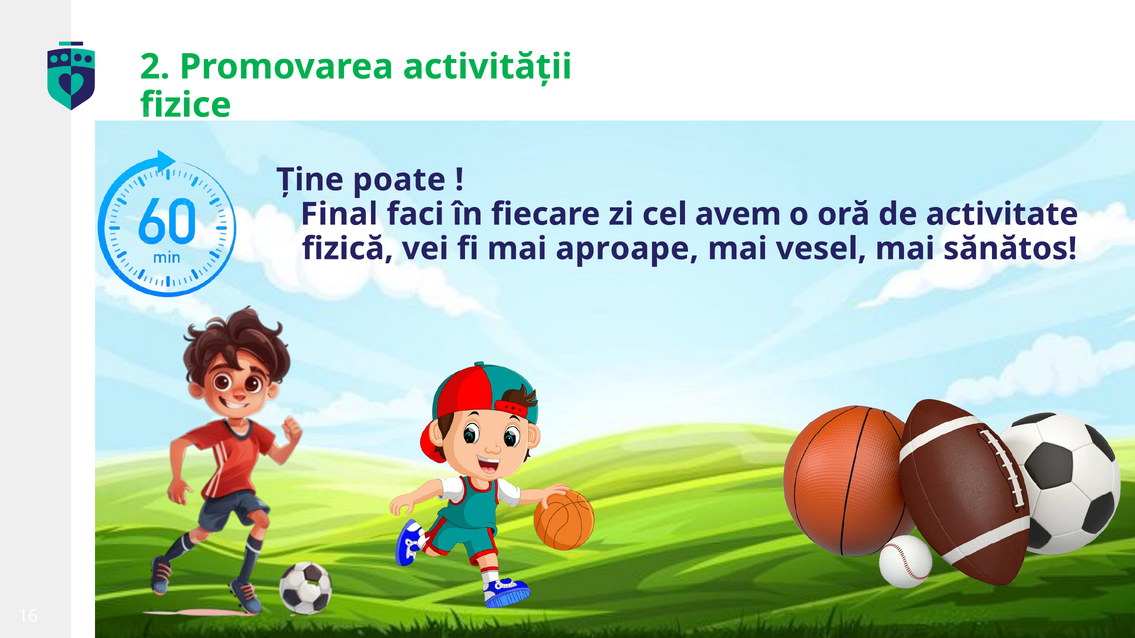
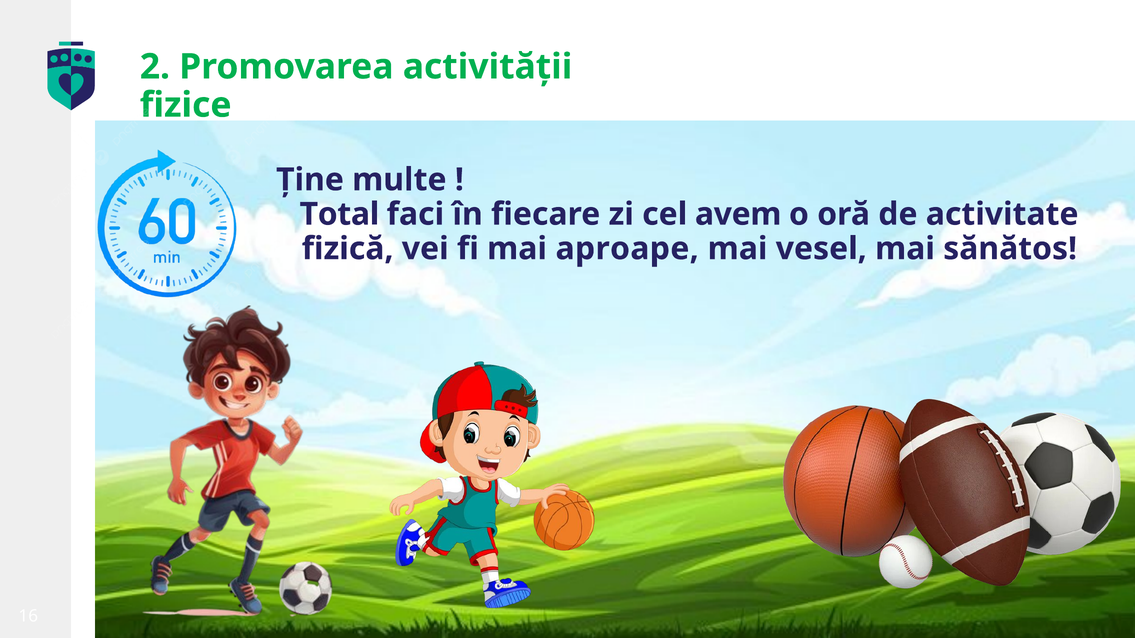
poate: poate -> multe (399, 180)
Final: Final -> Total (339, 214)
